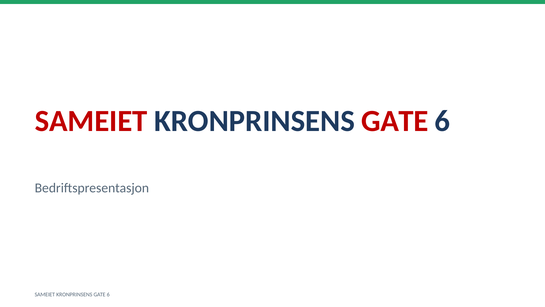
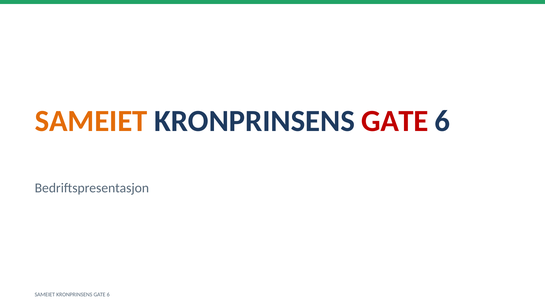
SAMEIET colour: red -> orange (91, 121)
